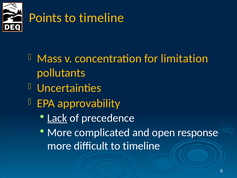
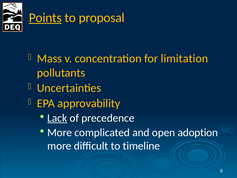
Points underline: none -> present (45, 18)
timeline: timeline -> proposal (102, 18)
response: response -> adoption (198, 132)
